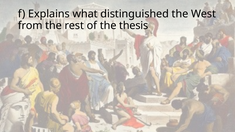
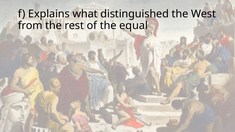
thesis: thesis -> equal (134, 26)
